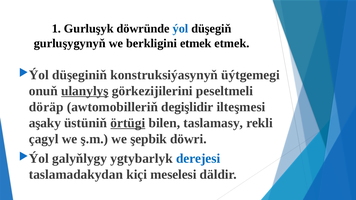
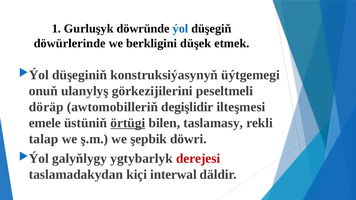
gurluşygynyň: gurluşygynyň -> döwürlerinde (70, 43)
berkligini etmek: etmek -> düşek (196, 43)
ulanylyş underline: present -> none (85, 91)
aşaky: aşaky -> emele (45, 123)
çagyl: çagyl -> talap (44, 139)
derejesi colour: blue -> red (198, 159)
meselesi: meselesi -> interwal (173, 175)
